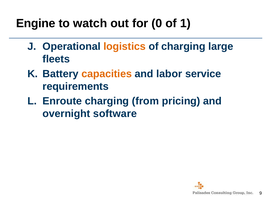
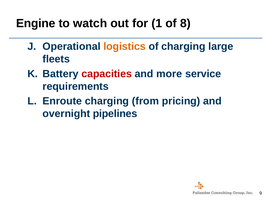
0: 0 -> 1 (157, 23)
1: 1 -> 8 (185, 23)
capacities colour: orange -> red (107, 74)
labor: labor -> more (169, 74)
software: software -> pipelines (115, 113)
